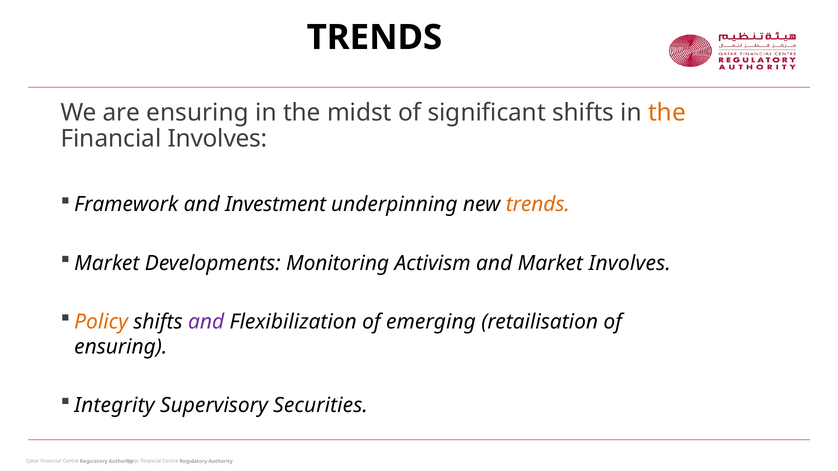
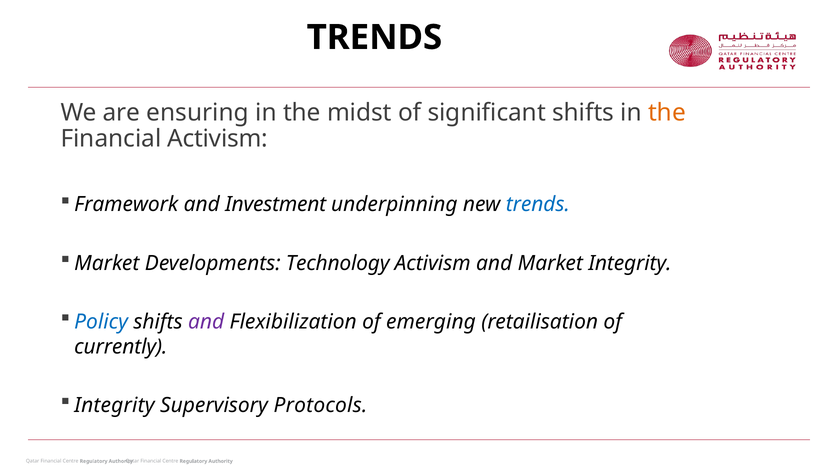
Financial Involves: Involves -> Activism (218, 139)
trends colour: orange -> blue (538, 205)
Monitoring: Monitoring -> Technology (338, 263)
Market Involves: Involves -> Integrity (630, 263)
Policy colour: orange -> blue (101, 322)
ensuring: ensuring -> currently (121, 347)
Securities: Securities -> Protocols (320, 406)
